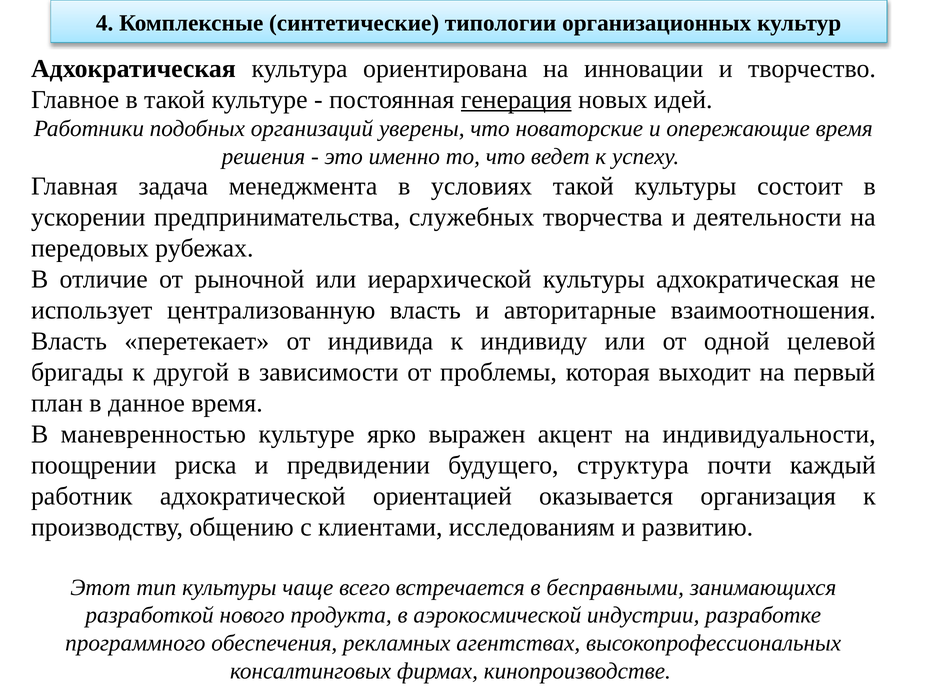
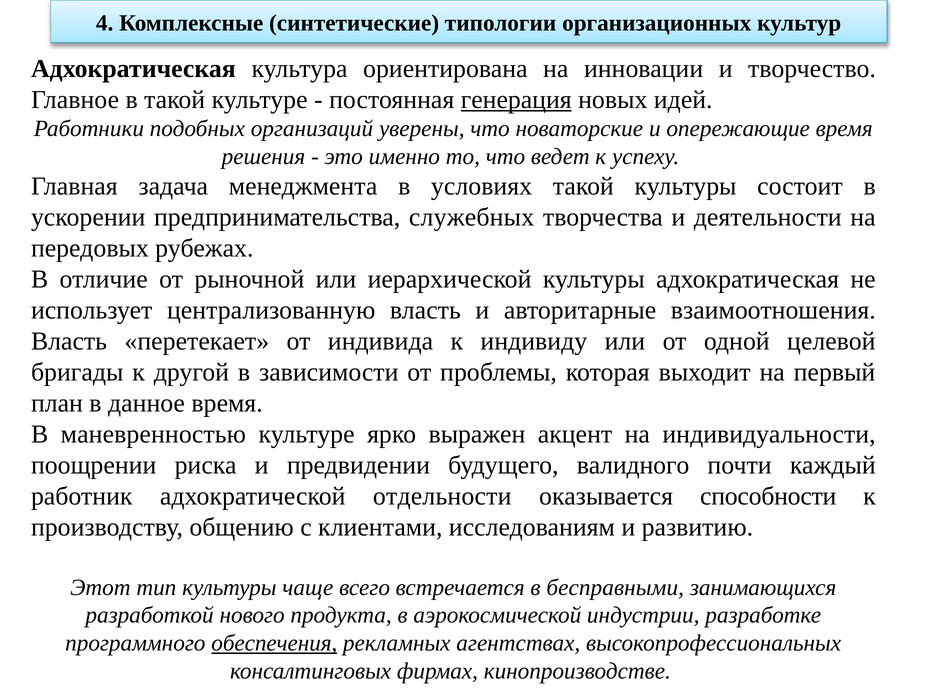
структура: структура -> валидного (633, 465)
ориентацией: ориентацией -> отдельности (442, 496)
организация: организация -> способности (768, 496)
обеспечения underline: none -> present (274, 643)
